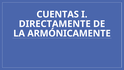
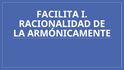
CUENTAS: CUENTAS -> FACILITA (58, 14)
DIRECTAMENTE: DIRECTAMENTE -> RACIONALIDAD (55, 24)
